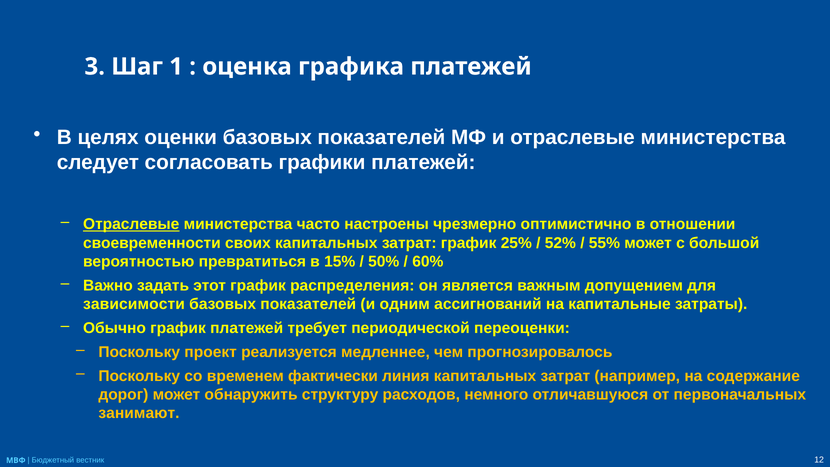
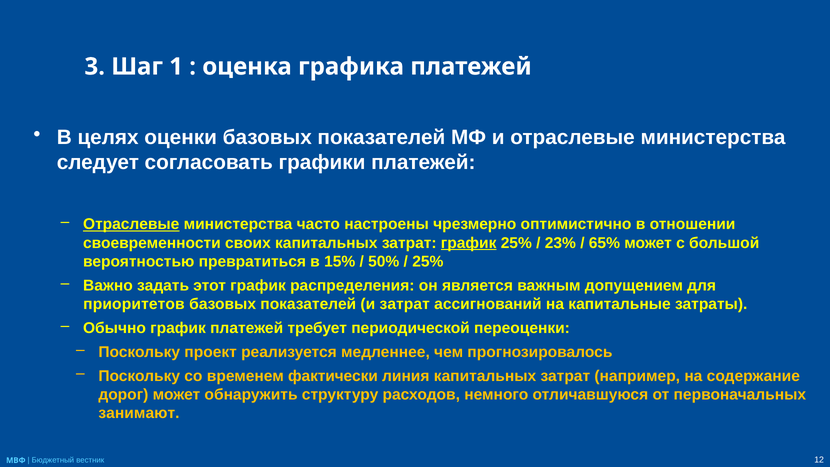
график underline: none -> present (469, 243)
52%: 52% -> 23% (560, 243)
55%: 55% -> 65% (604, 243)
60%: 60% -> 25% (428, 262)
зависимости: зависимости -> приоритетов (134, 304)
и одним: одним -> затрат (405, 304)
